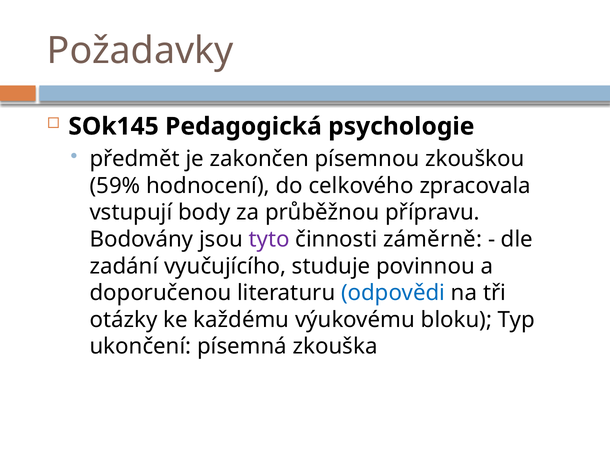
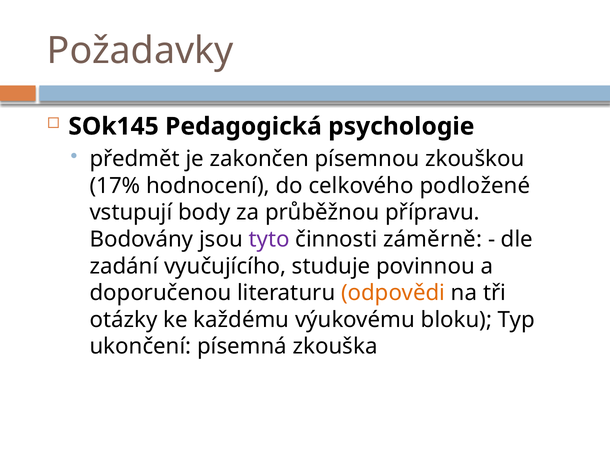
59%: 59% -> 17% (115, 186)
zpracovala: zpracovala -> podložené (475, 186)
odpovědi colour: blue -> orange (393, 293)
